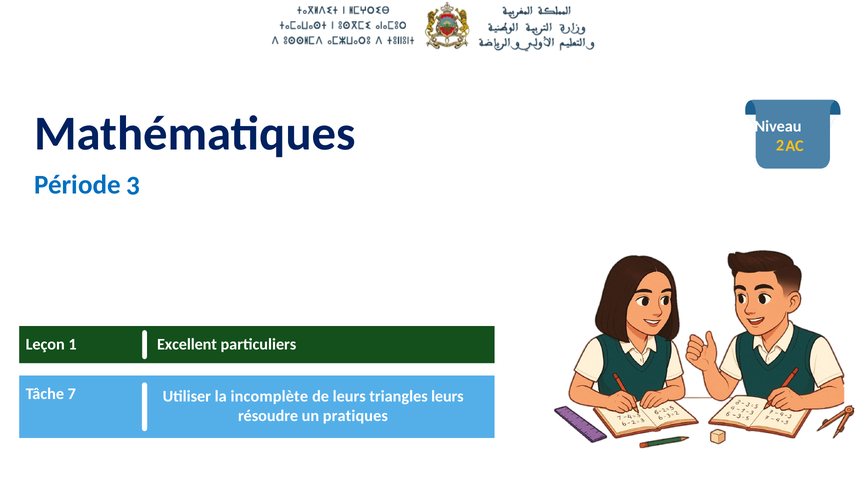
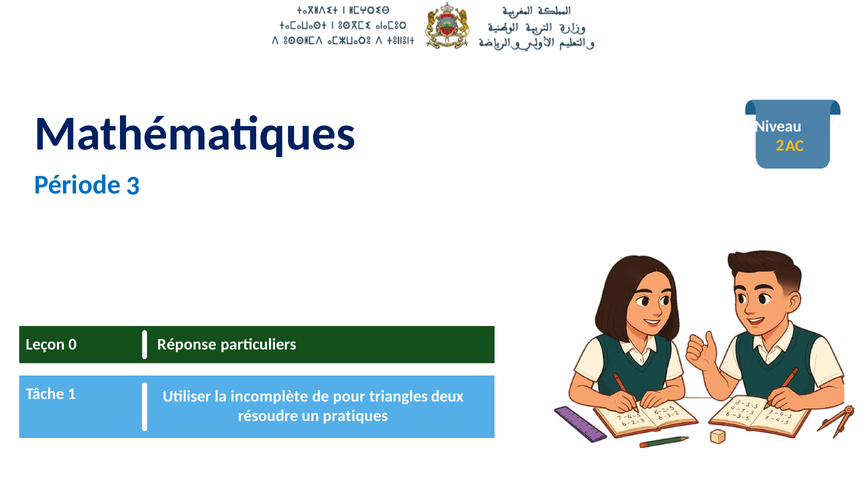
1: 1 -> 0 (73, 345)
Excellent: Excellent -> Réponse (187, 345)
7: 7 -> 1 (72, 394)
de leurs: leurs -> pour (349, 397)
triangles leurs: leurs -> deux (447, 397)
